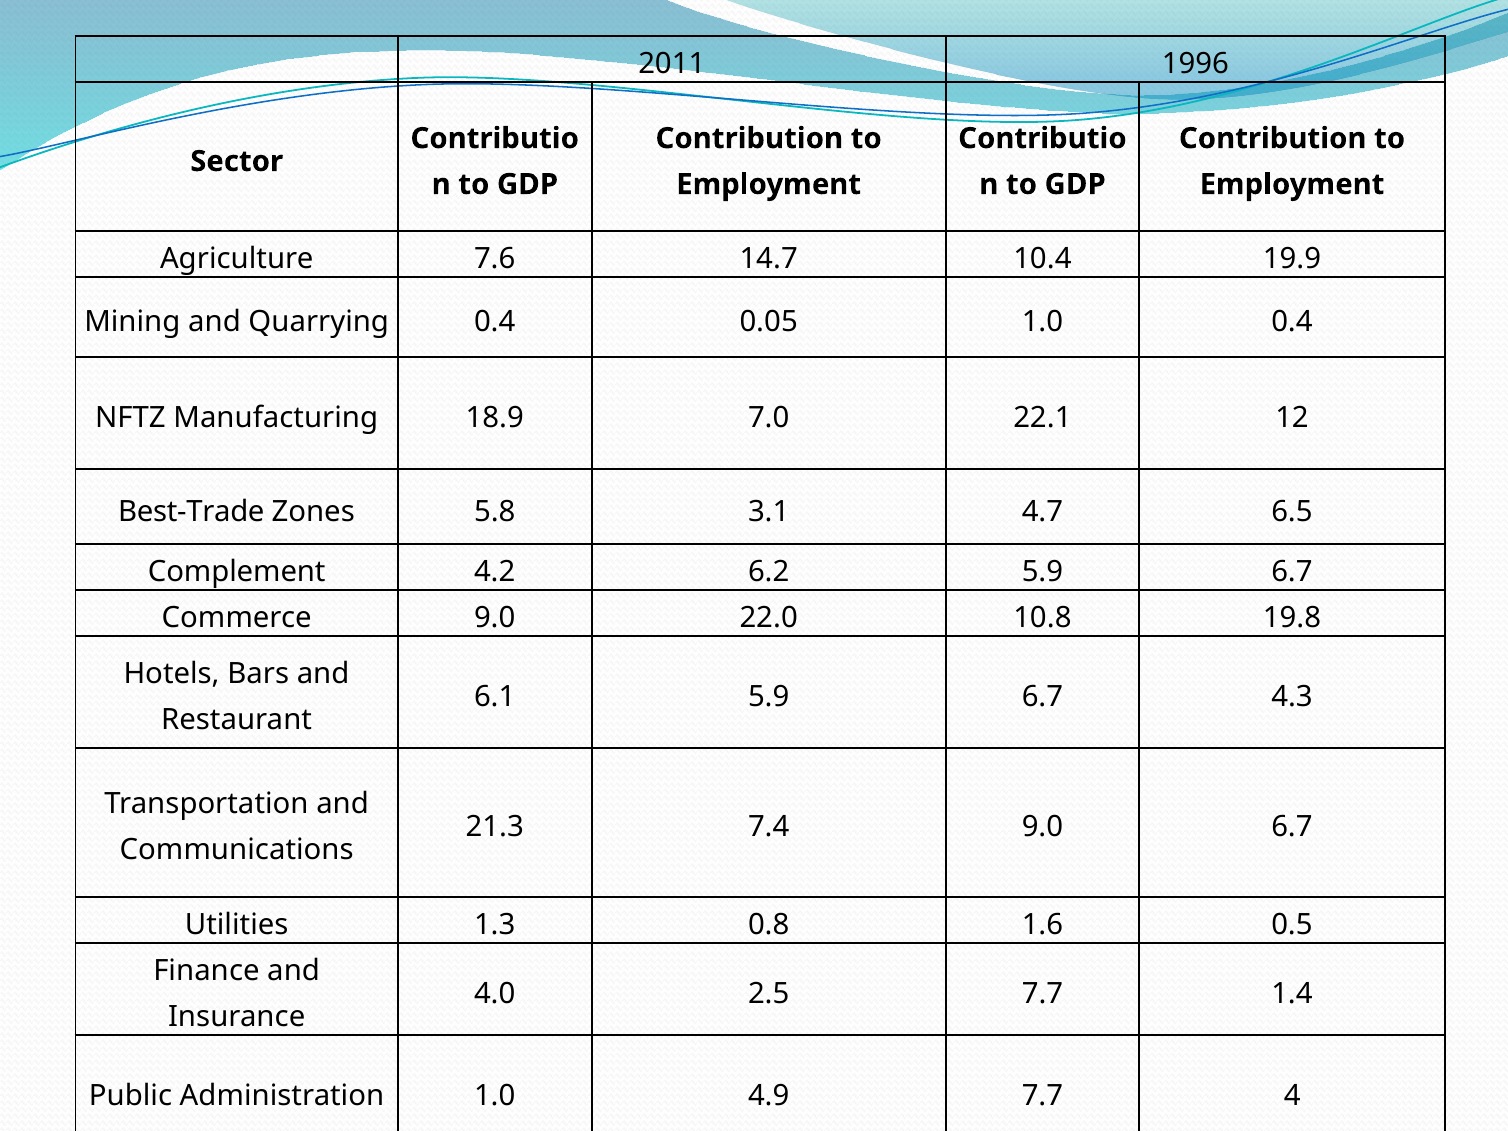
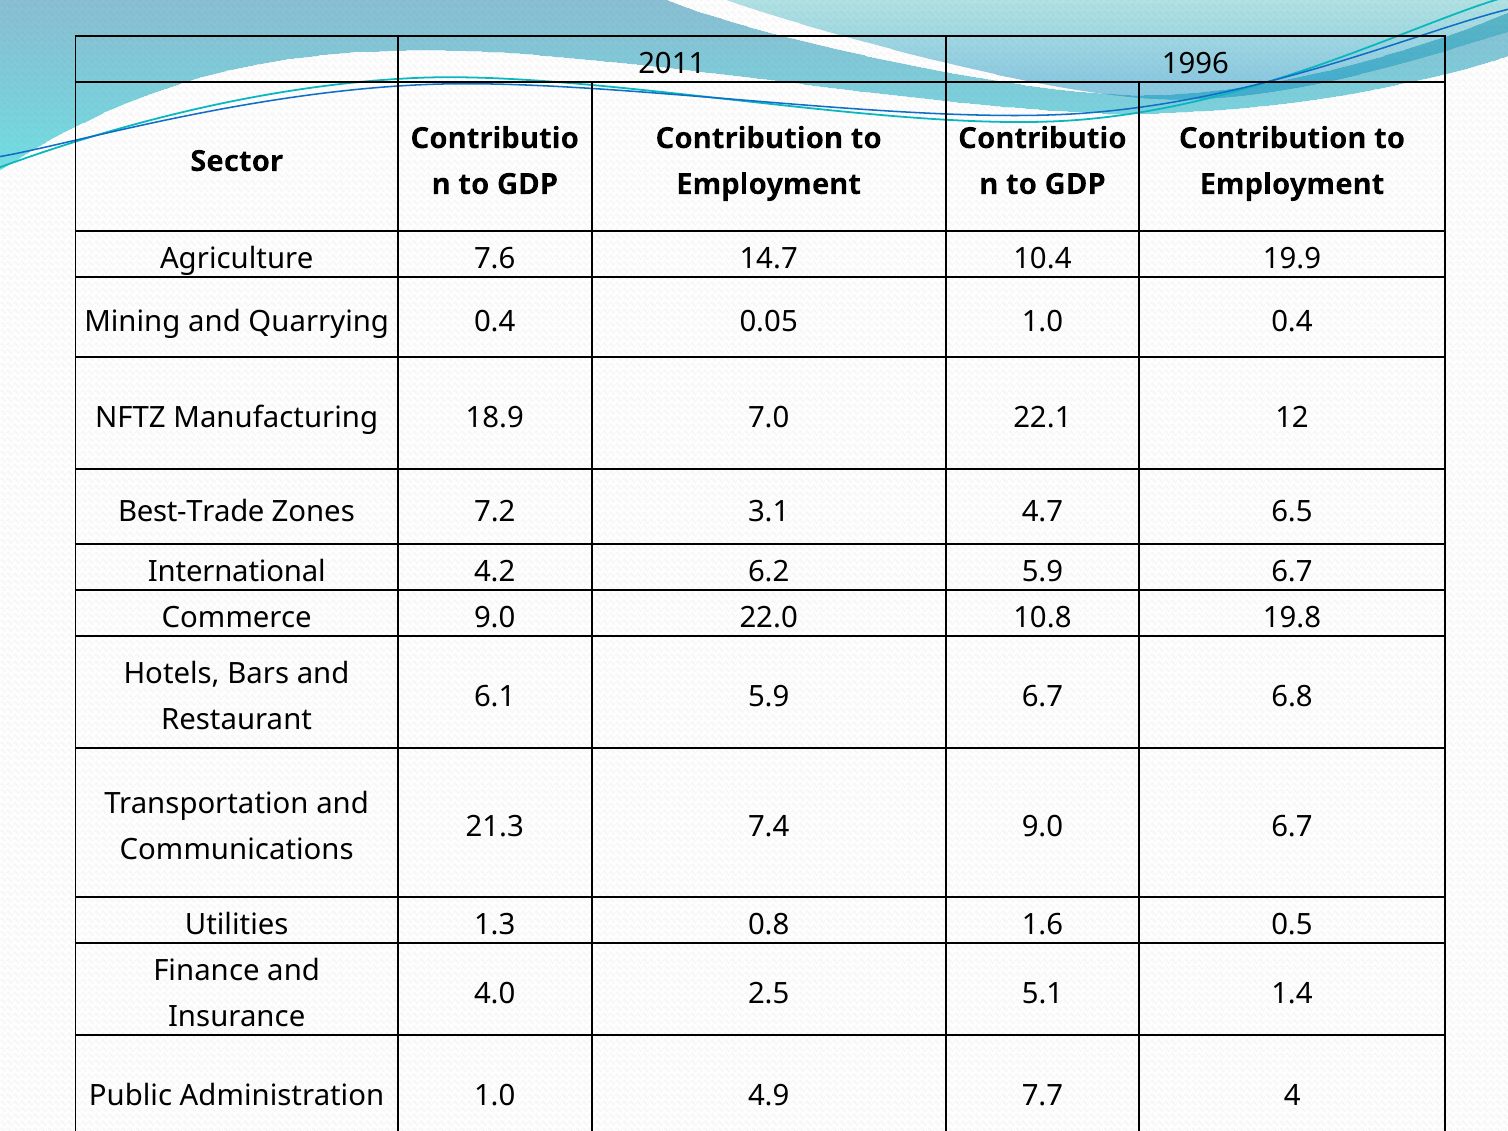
5.8: 5.8 -> 7.2 (495, 511)
Complement: Complement -> International (237, 572)
4.3: 4.3 -> 6.8 (1292, 697)
2.5 7.7: 7.7 -> 5.1 (1042, 994)
